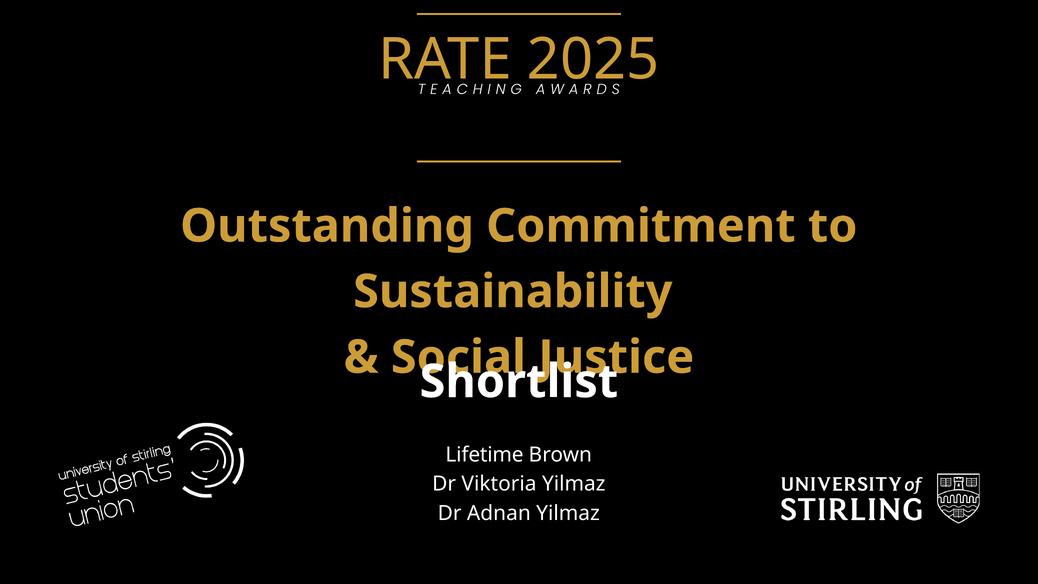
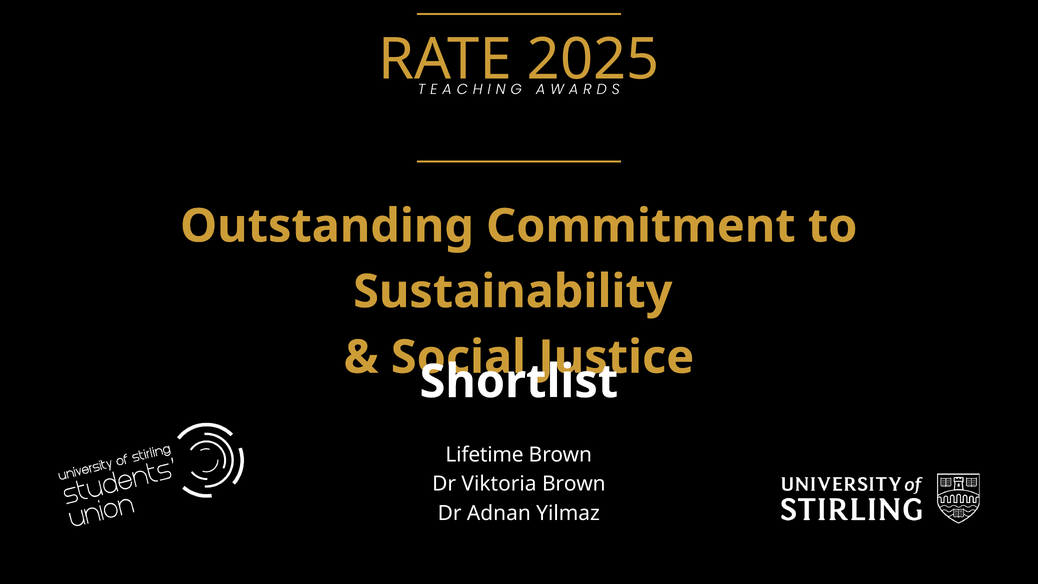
Viktoria Yilmaz: Yilmaz -> Brown (574, 484)
